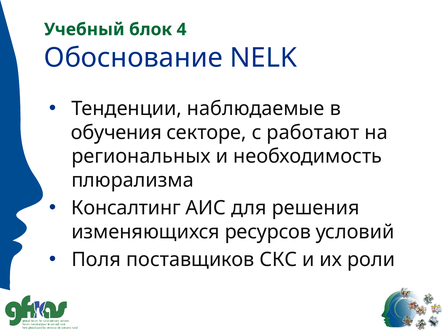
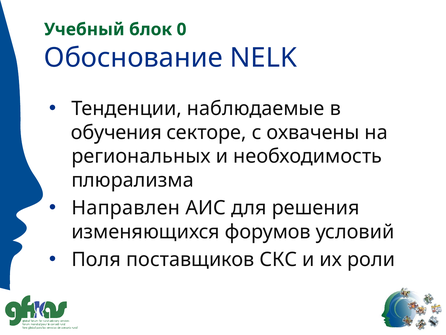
4: 4 -> 0 (182, 29)
работают: работают -> охвачены (313, 132)
Консалтинг: Консалтинг -> Направлен (126, 208)
ресурсов: ресурсов -> форумов (268, 231)
